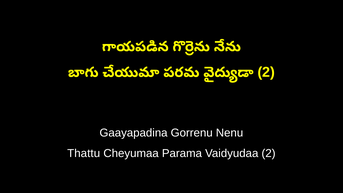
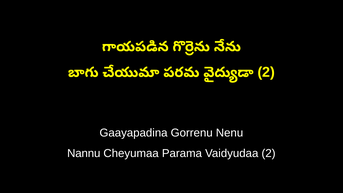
Thattu: Thattu -> Nannu (84, 153)
